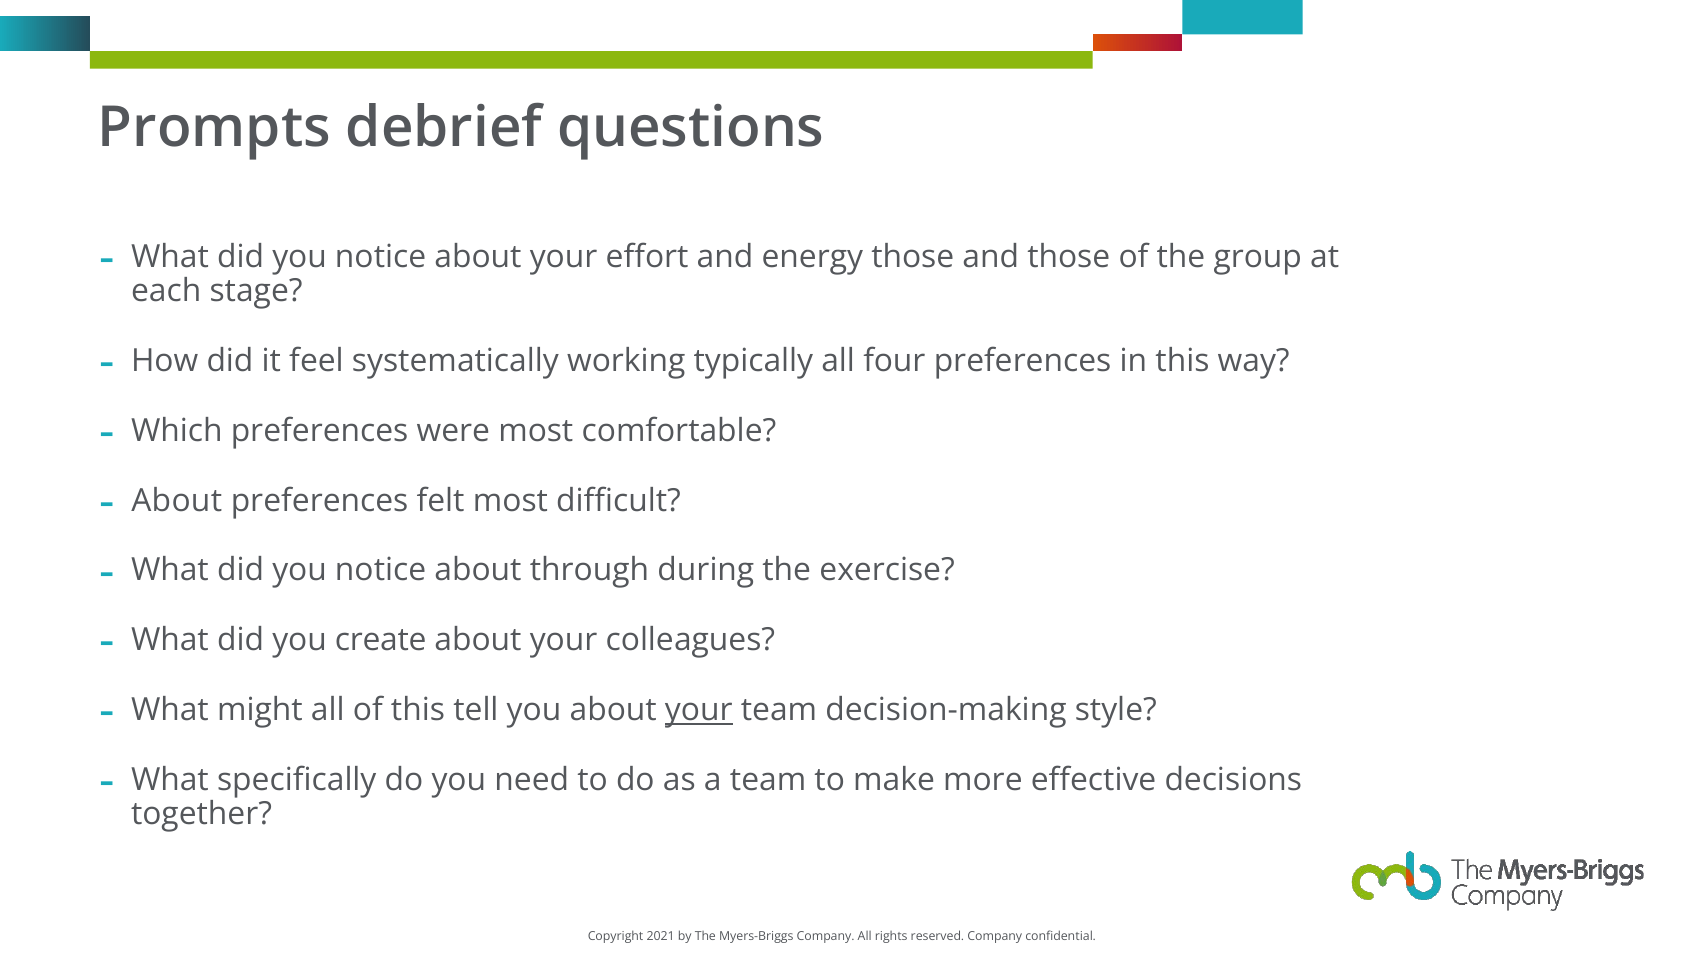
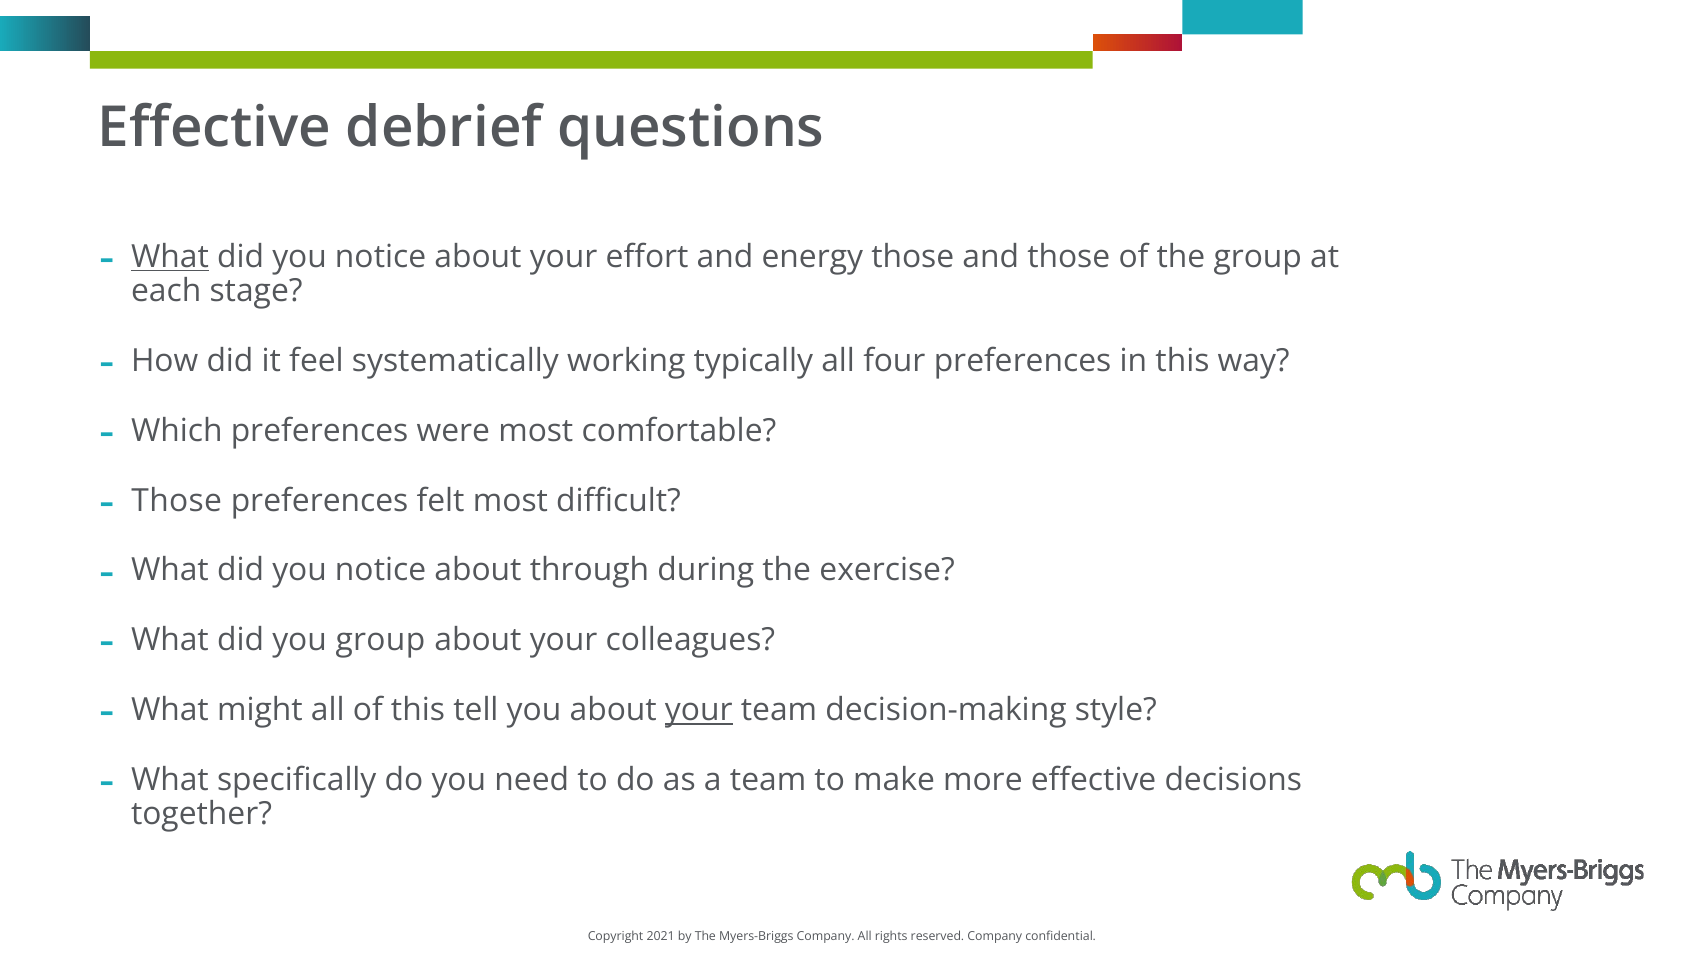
Prompts: Prompts -> Effective (214, 128)
What underline: none -> present (170, 257)
About: About -> Those (177, 501)
you create: create -> group (380, 640)
